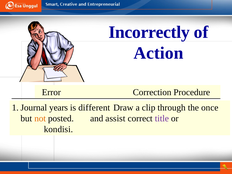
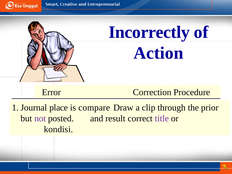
years: years -> place (59, 108)
different: different -> compare (94, 108)
once: once -> prior (210, 108)
not colour: orange -> purple (40, 119)
assist: assist -> result (115, 119)
